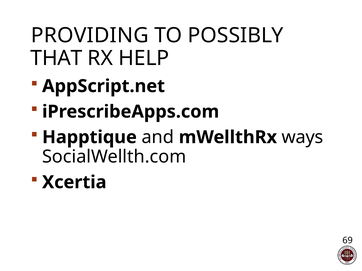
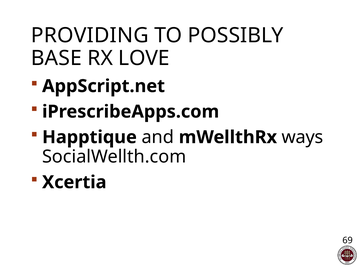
THAT: THAT -> BASE (56, 58)
HELP: HELP -> LOVE (144, 58)
